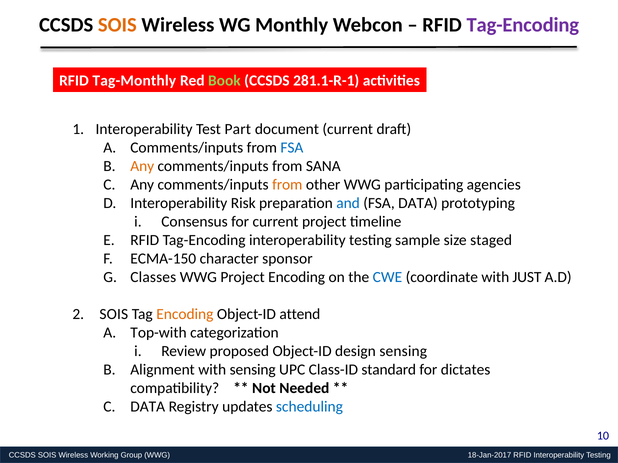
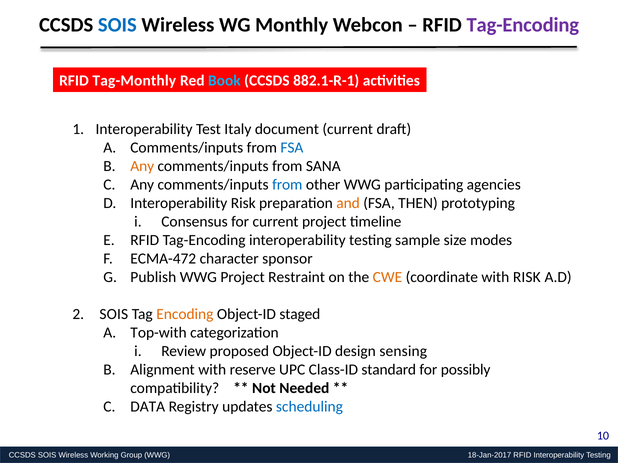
SOIS colour: orange -> blue (117, 25)
Book colour: light green -> light blue (224, 81)
281.1-R-1: 281.1-R-1 -> 882.1-R-1 (326, 81)
Part: Part -> Italy (238, 129)
from colour: orange -> blue (287, 185)
and colour: blue -> orange (348, 203)
FSA DATA: DATA -> THEN (418, 203)
staged: staged -> modes (491, 240)
ECMA-150: ECMA-150 -> ECMA-472 (163, 259)
Classes: Classes -> Publish (153, 278)
Project Encoding: Encoding -> Restraint (297, 278)
CWE colour: blue -> orange (387, 278)
with JUST: JUST -> RISK (527, 278)
attend: attend -> staged (300, 315)
with sensing: sensing -> reserve (253, 370)
dictates: dictates -> possibly (466, 370)
